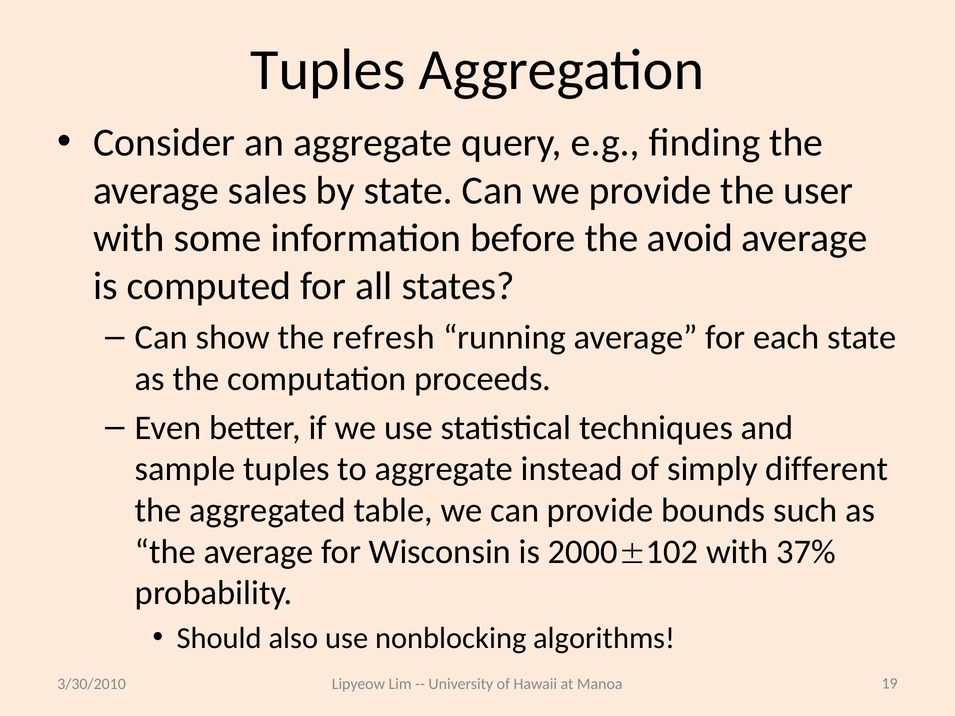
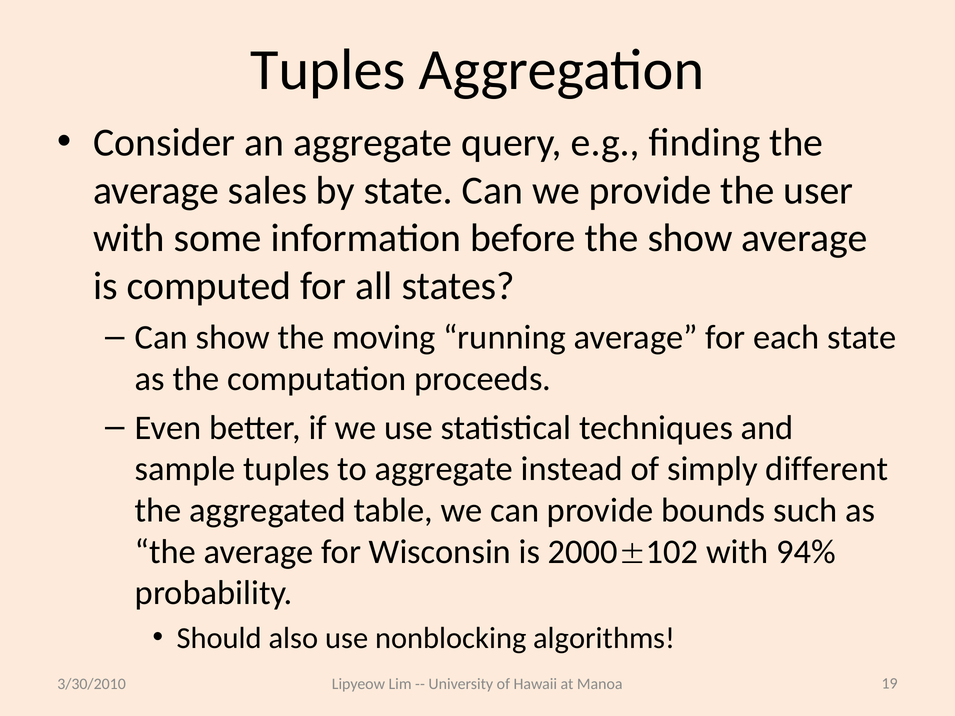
the avoid: avoid -> show (690, 238)
refresh: refresh -> moving (384, 338)
37%: 37% -> 94% (806, 552)
